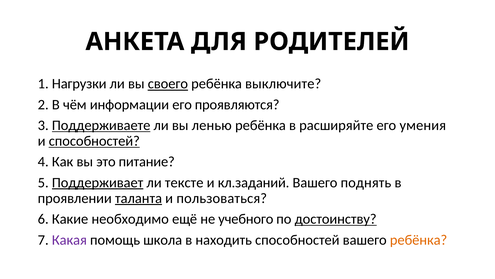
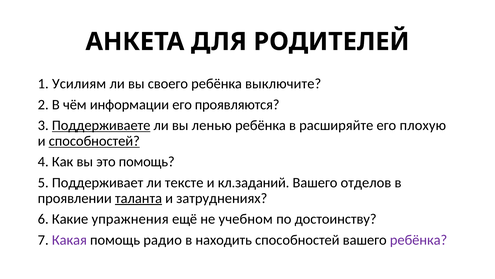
Нагрузки: Нагрузки -> Усилиям (79, 84)
своего underline: present -> none (168, 84)
умения: умения -> плохую (423, 125)
это питание: питание -> помощь (147, 162)
Поддерживает underline: present -> none (98, 182)
поднять: поднять -> отделов (366, 182)
пользоваться: пользоваться -> затруднениях (222, 198)
необходимо: необходимо -> упражнения (130, 219)
учебного: учебного -> учебном (246, 219)
достоинству underline: present -> none (336, 219)
школа: школа -> радио (163, 239)
ребёнка colour: orange -> purple (419, 239)
